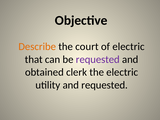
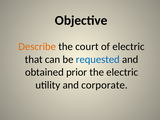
requested colour: purple -> blue (98, 59)
clerk: clerk -> prior (77, 72)
and requested: requested -> corporate (104, 85)
